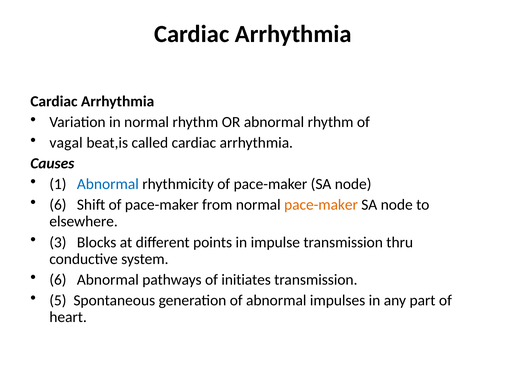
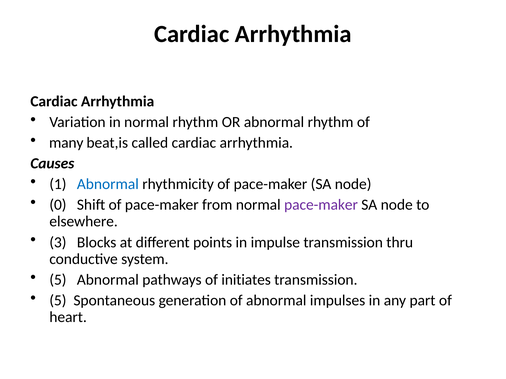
vagal: vagal -> many (66, 143)
6: 6 -> 0 (58, 205)
pace-maker colour: orange -> purple (321, 205)
6: 6 -> 5 (58, 280)
